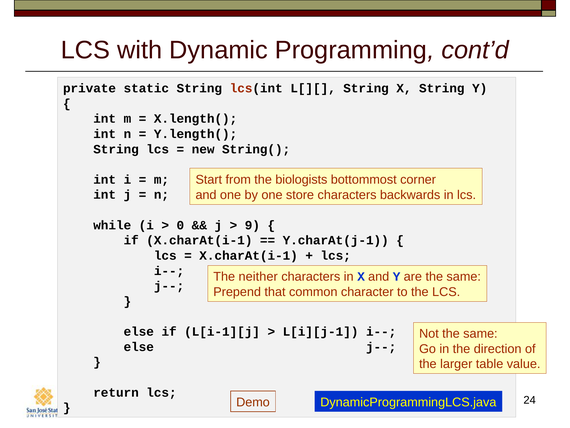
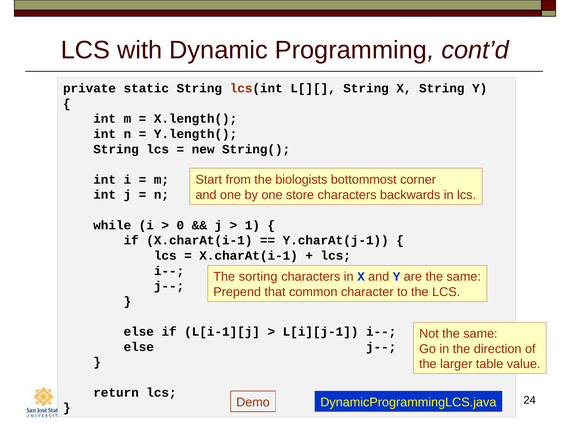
9: 9 -> 1 (252, 225)
neither: neither -> sorting (258, 276)
